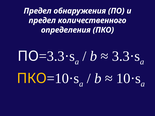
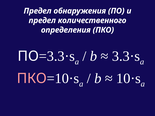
ПКО colour: yellow -> pink (32, 79)
